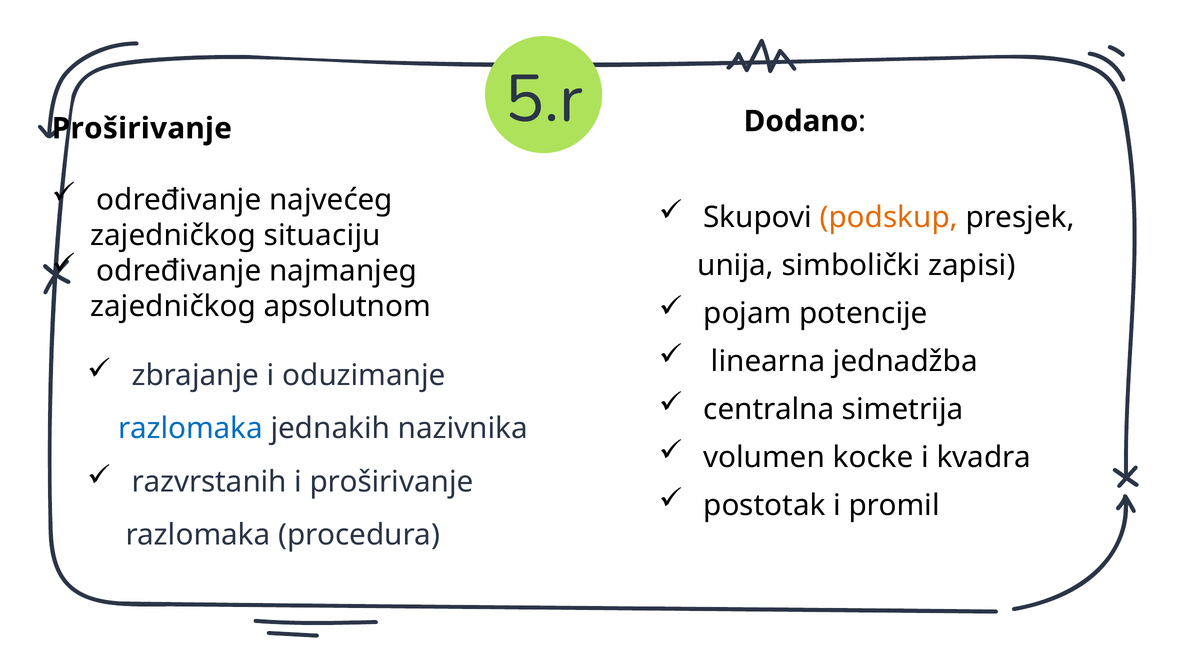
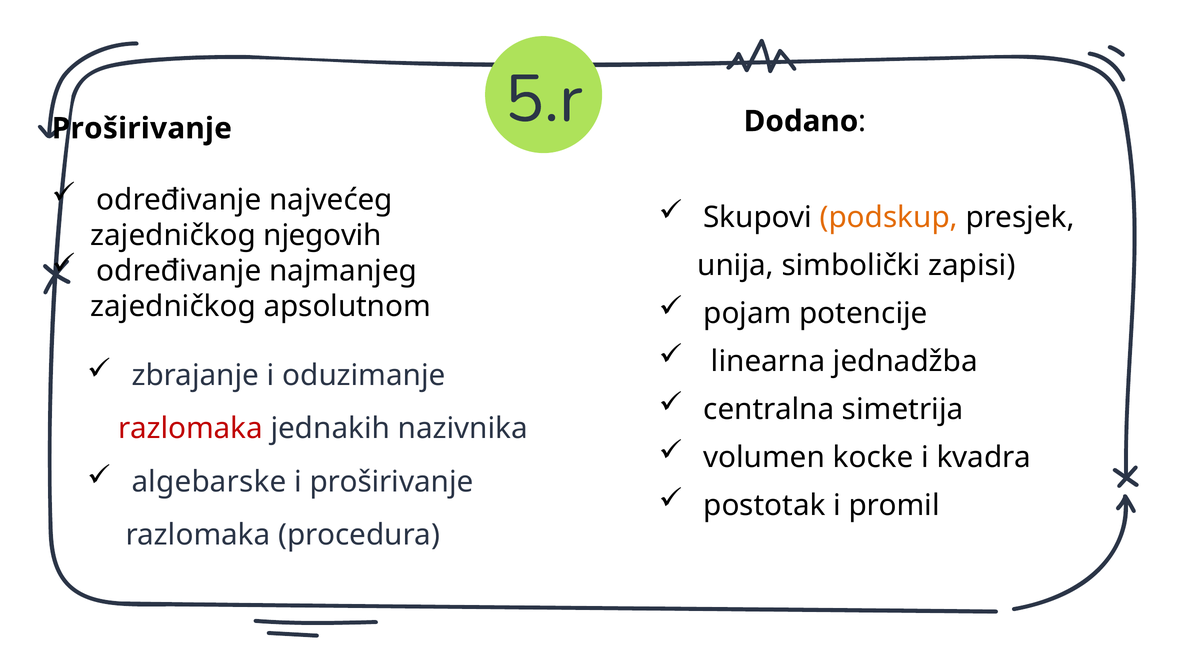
situaciju: situaciju -> njegovih (322, 235)
razlomaka colour: blue -> red (190, 429)
razvrstanih: razvrstanih -> algebarske (209, 482)
